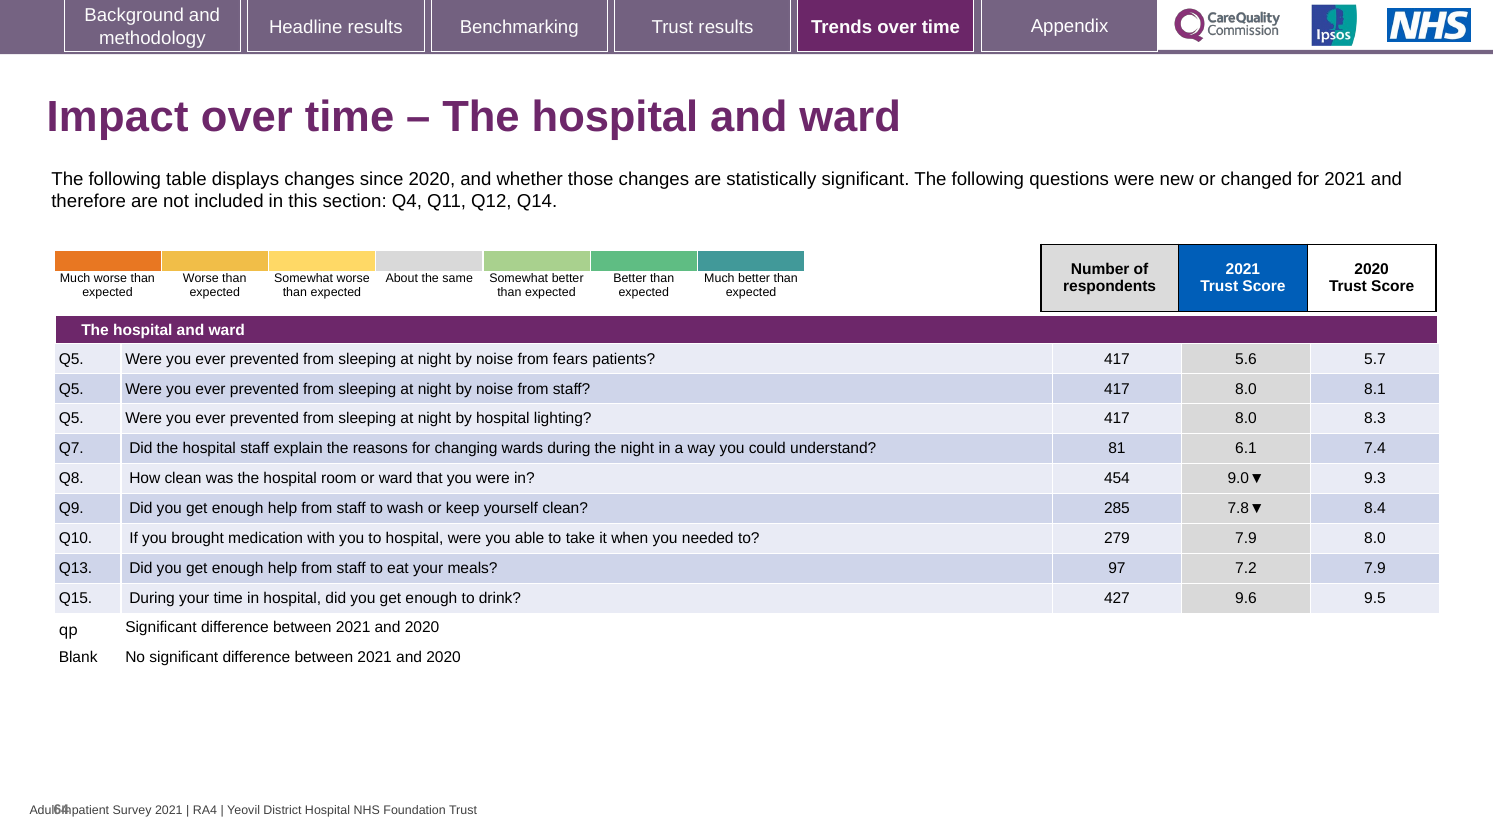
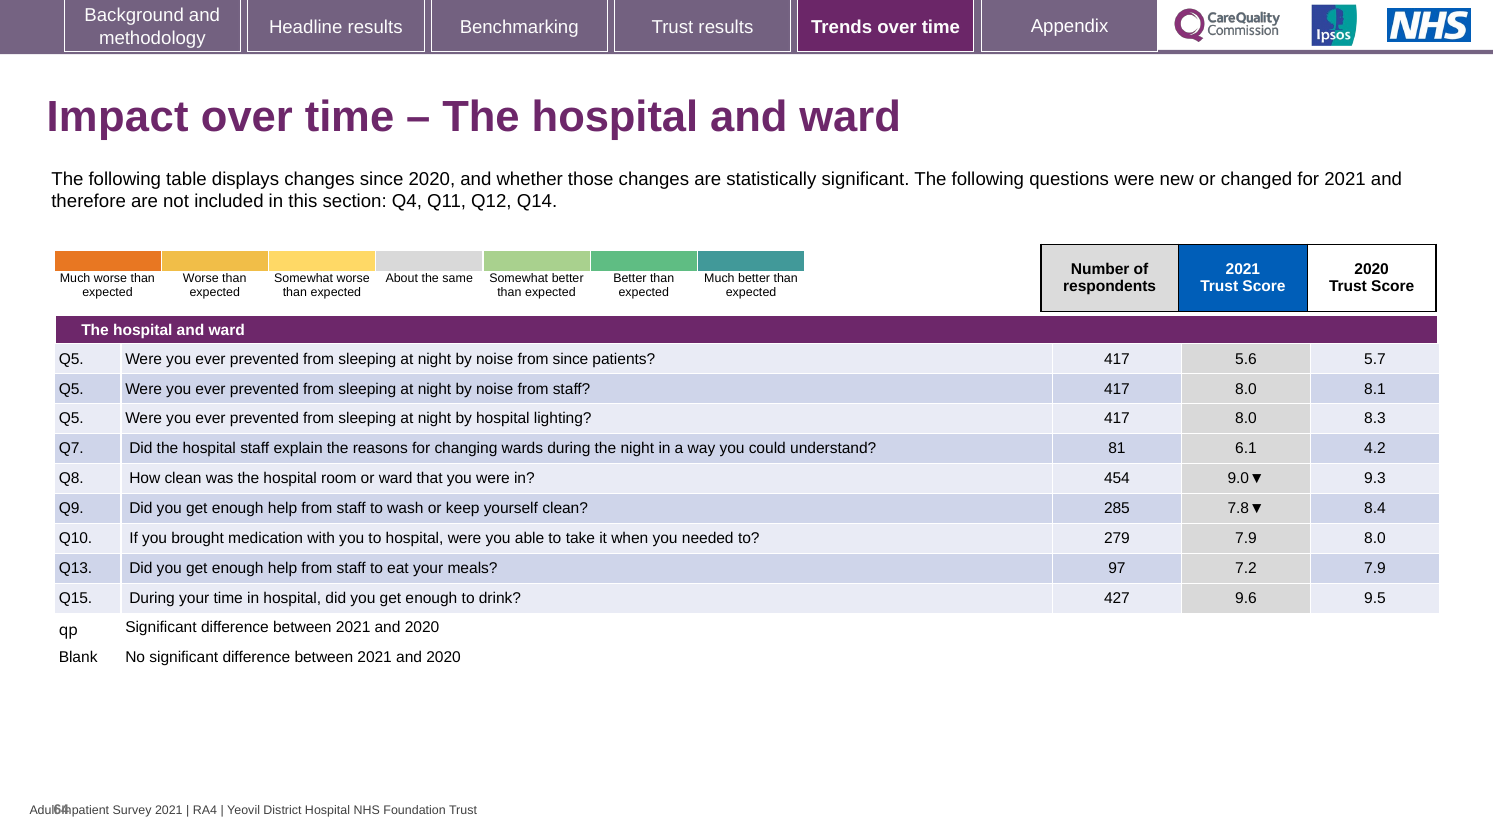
from fears: fears -> since (571, 359)
7.4: 7.4 -> 4.2 (1375, 449)
